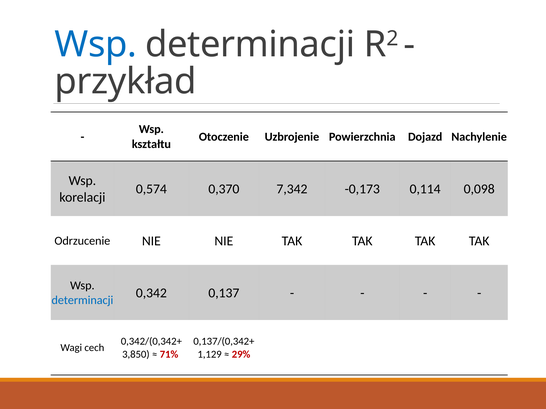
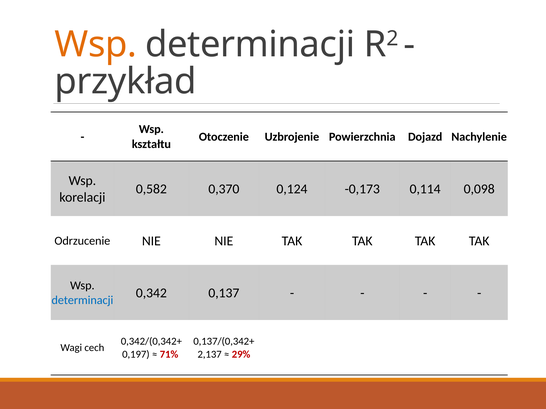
Wsp colour: blue -> orange (96, 44)
0,574: 0,574 -> 0,582 (151, 189)
7,342: 7,342 -> 0,124 (292, 189)
3,850: 3,850 -> 0,197 (136, 355)
1,129: 1,129 -> 2,137 (210, 355)
